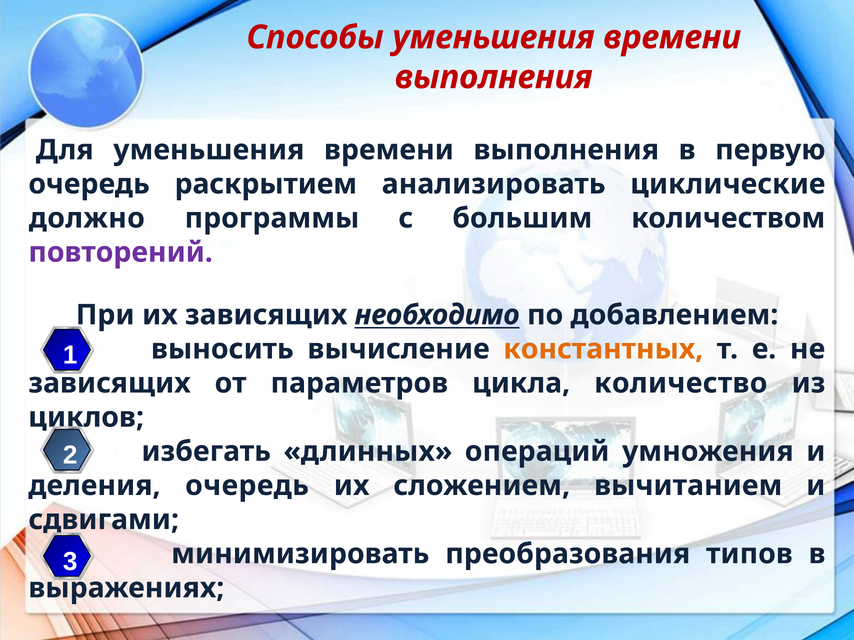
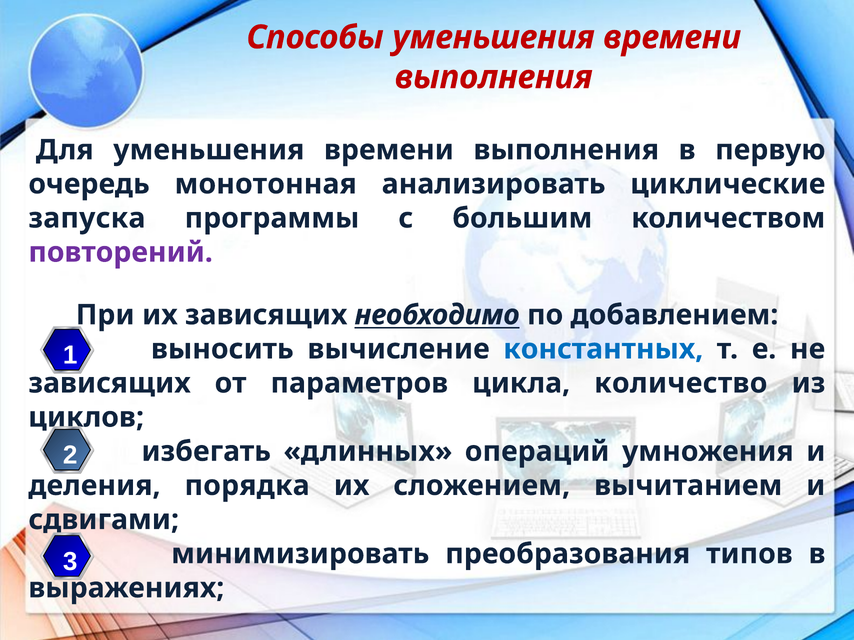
раскрытием: раскрытием -> монотонная (266, 184)
должно: должно -> запуска (87, 218)
константных colour: orange -> blue (603, 349)
очередь: очередь -> порядка (247, 486)
